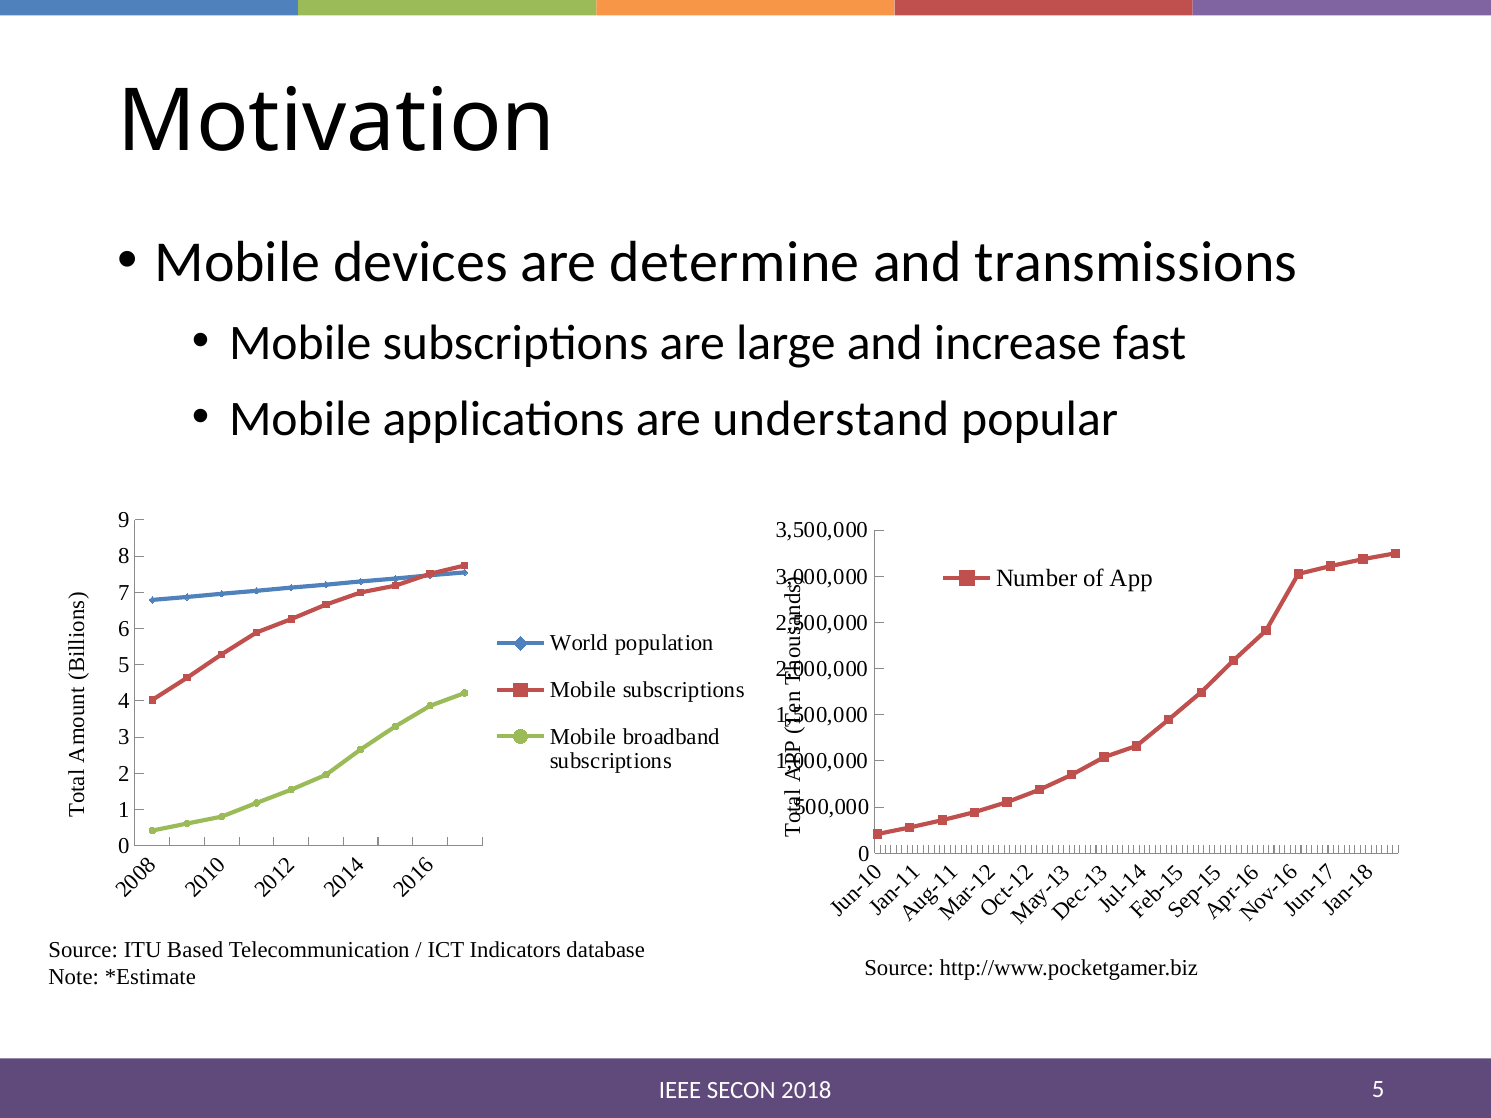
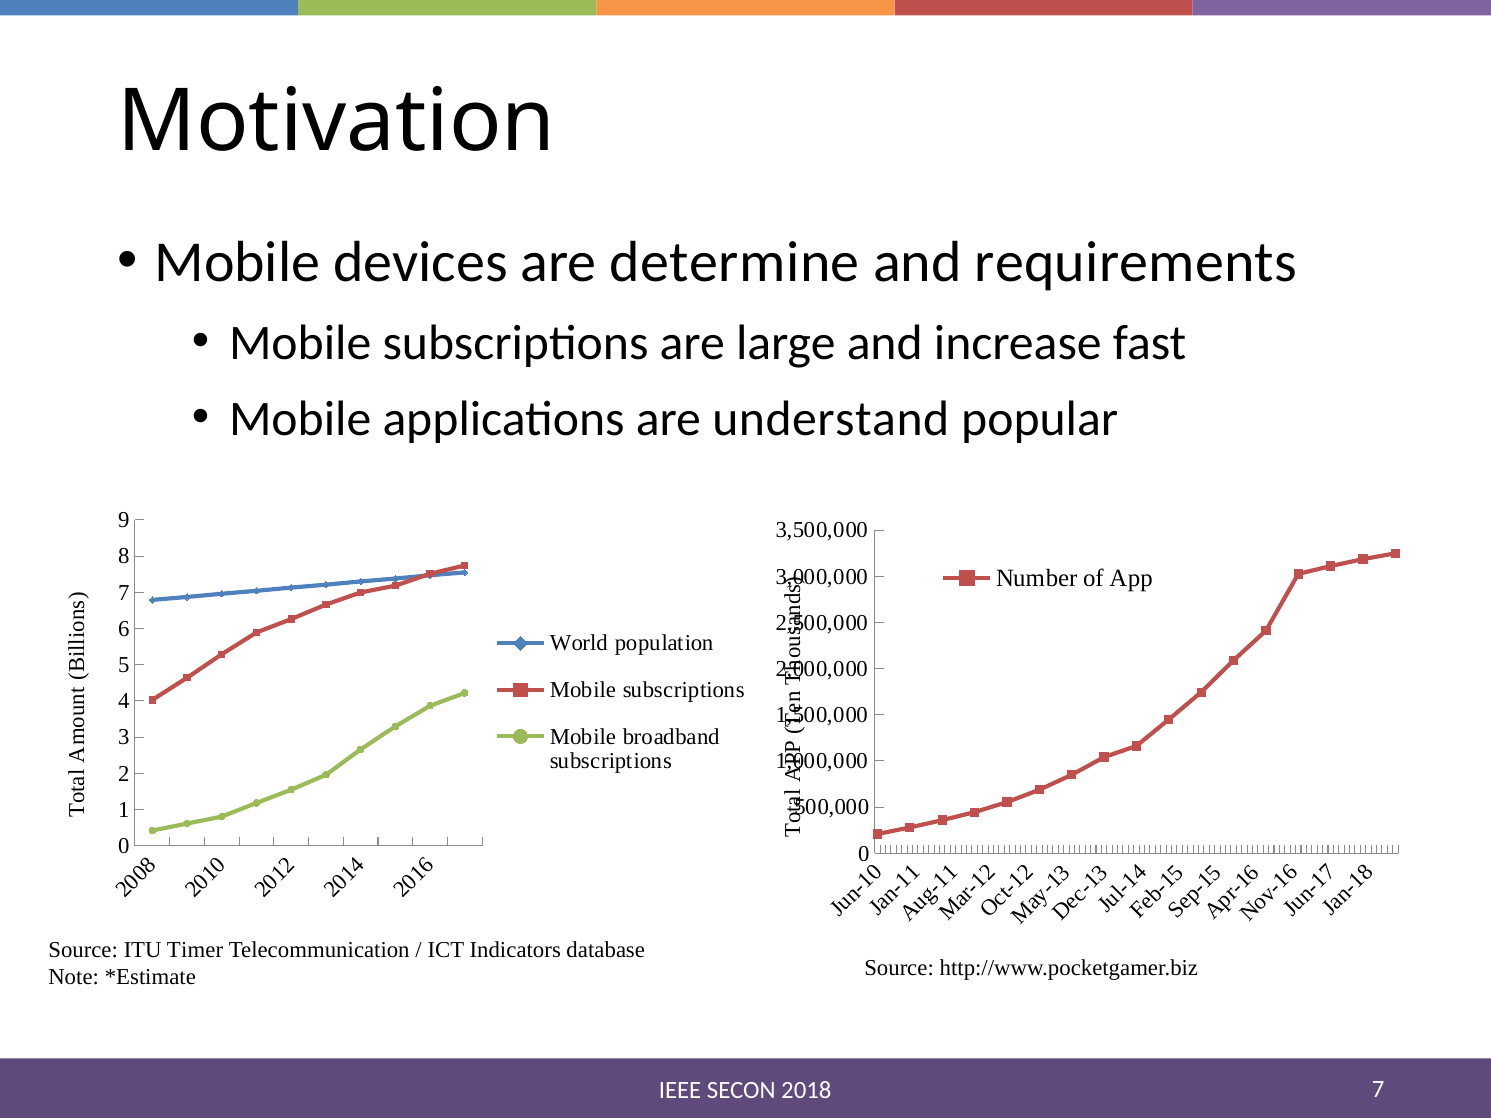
transmissions: transmissions -> requirements (1136, 263)
Based: Based -> Timer (195, 950)
5: 5 -> 7 (1378, 1090)
